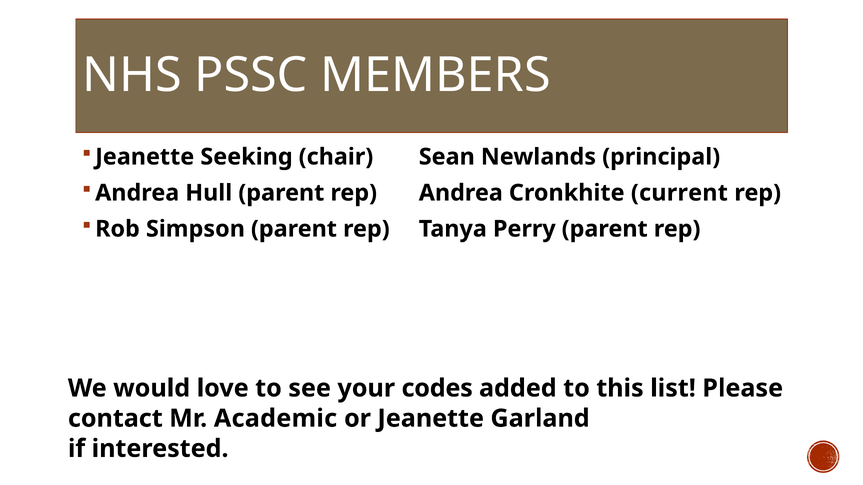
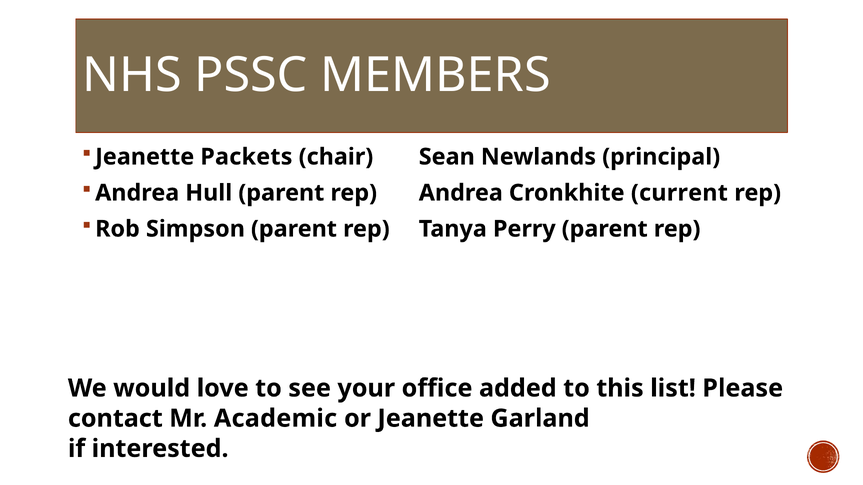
Seeking: Seeking -> Packets (246, 157)
codes: codes -> office (437, 389)
